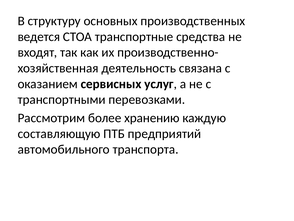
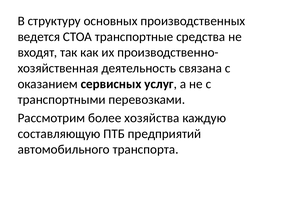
хранению: хранению -> хозяйства (152, 118)
